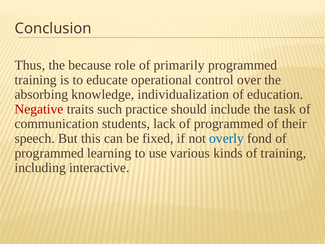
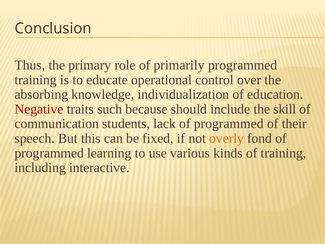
because: because -> primary (90, 65)
practice: practice -> because (147, 109)
task: task -> skill (285, 109)
overly colour: blue -> orange (226, 138)
